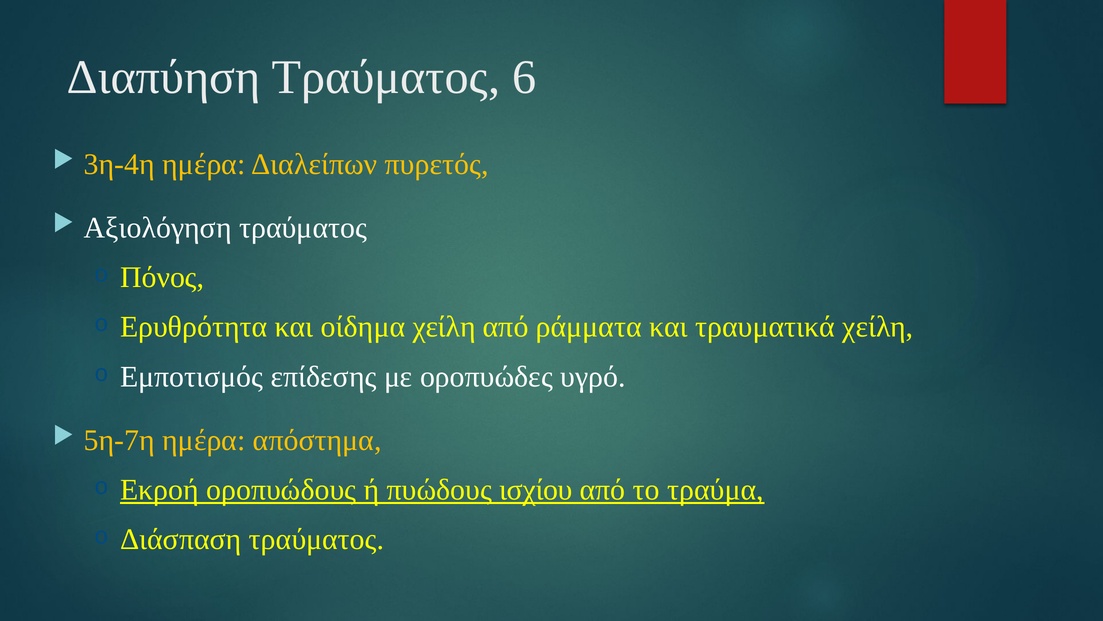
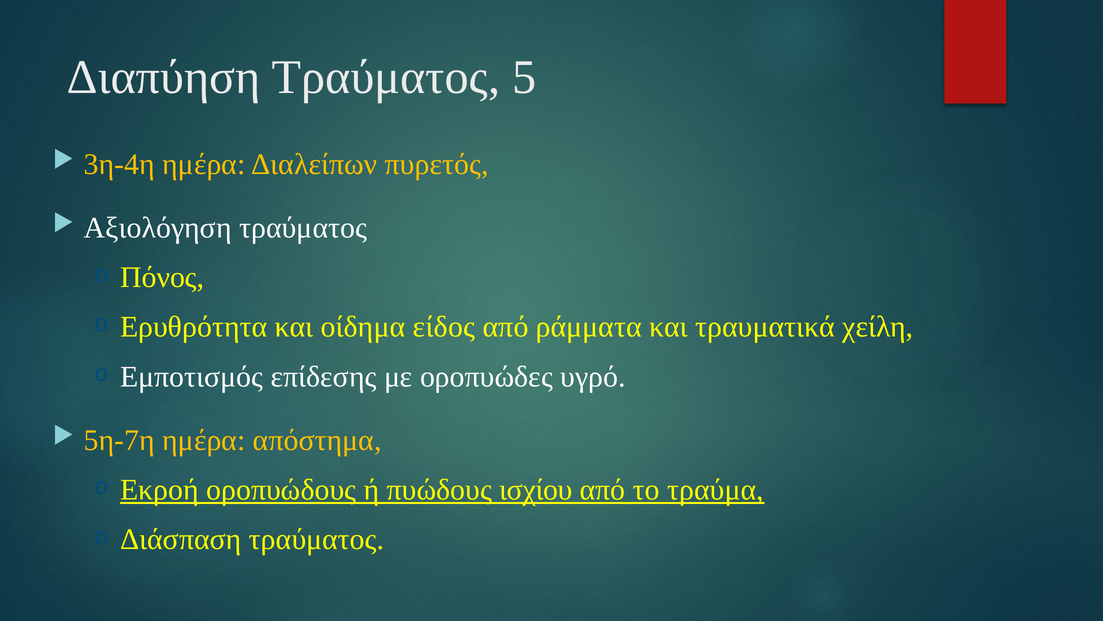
6: 6 -> 5 (524, 77)
οίδημα χείλη: χείλη -> είδος (444, 327)
